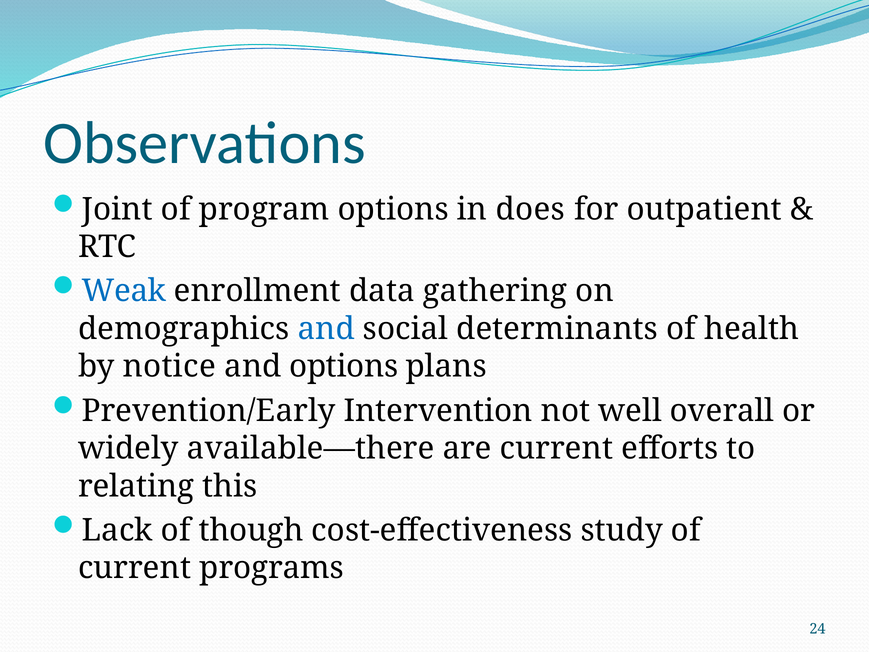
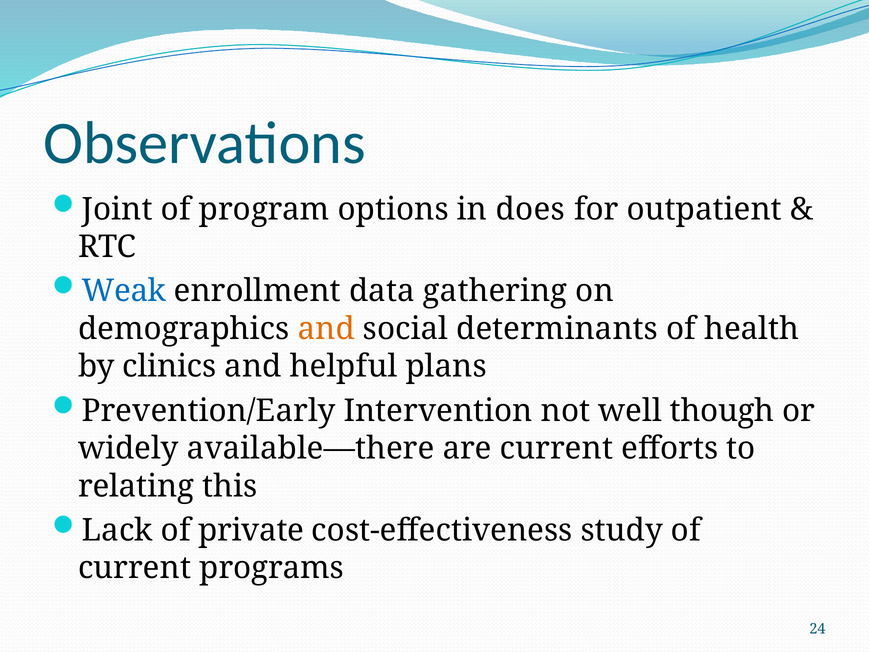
and colour: blue -> orange (326, 329)
notice: notice -> clinics (169, 366)
and options: options -> helpful (344, 366)
overall: overall -> though (722, 410)
though: though -> private (251, 530)
